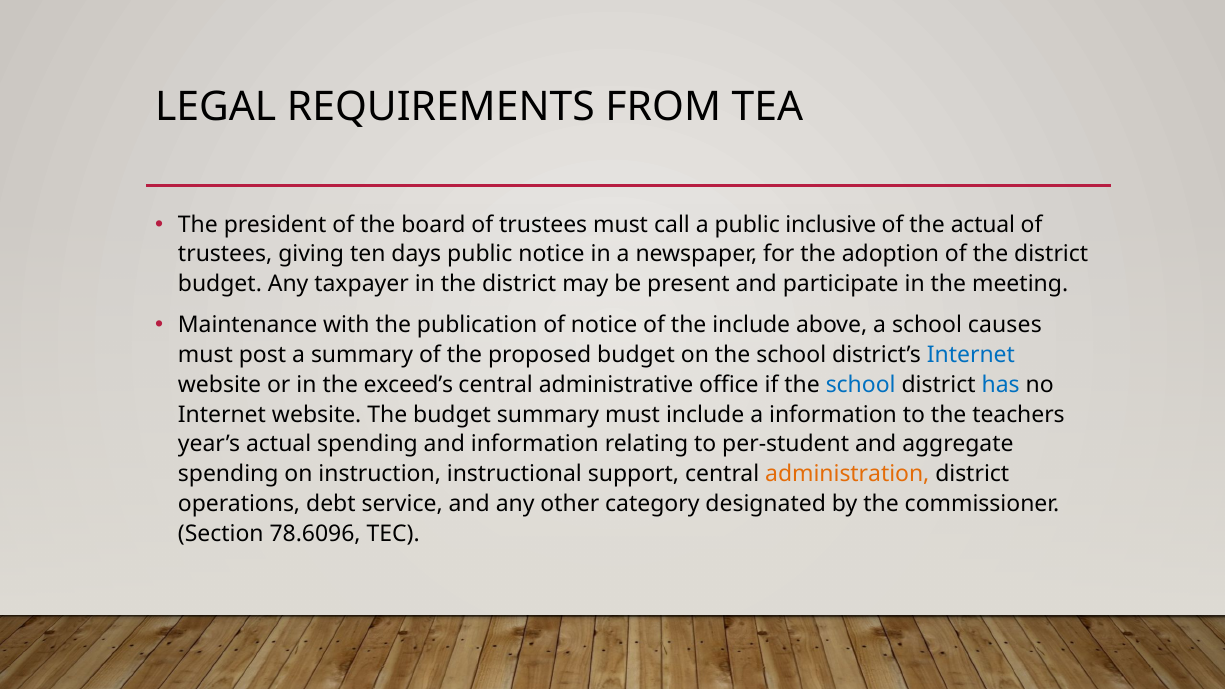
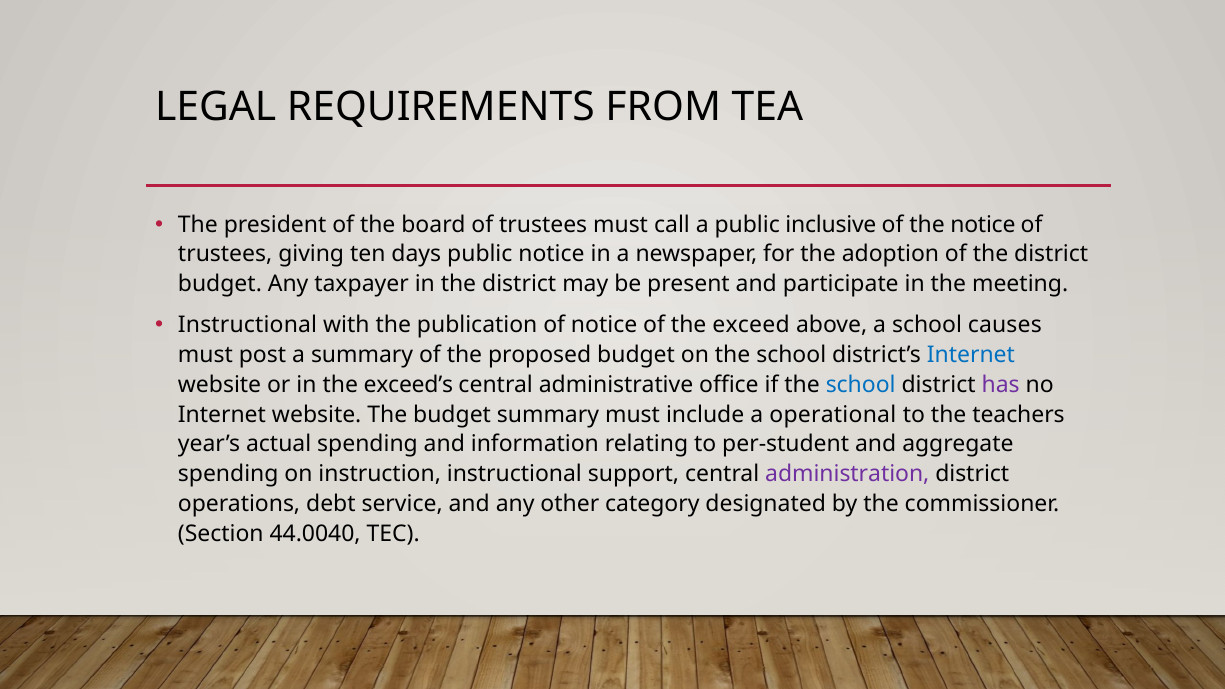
the actual: actual -> notice (983, 225)
Maintenance: Maintenance -> Instructional (248, 325)
the include: include -> exceed (751, 325)
has colour: blue -> purple (1001, 385)
a information: information -> operational (833, 415)
administration colour: orange -> purple (847, 474)
78.6096: 78.6096 -> 44.0040 (315, 533)
